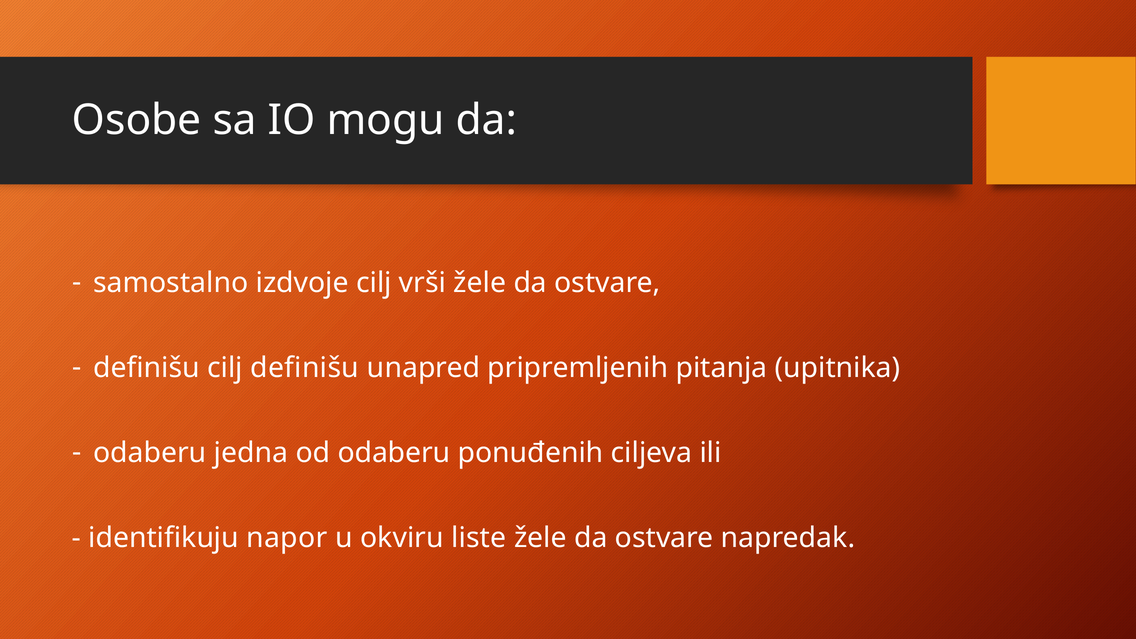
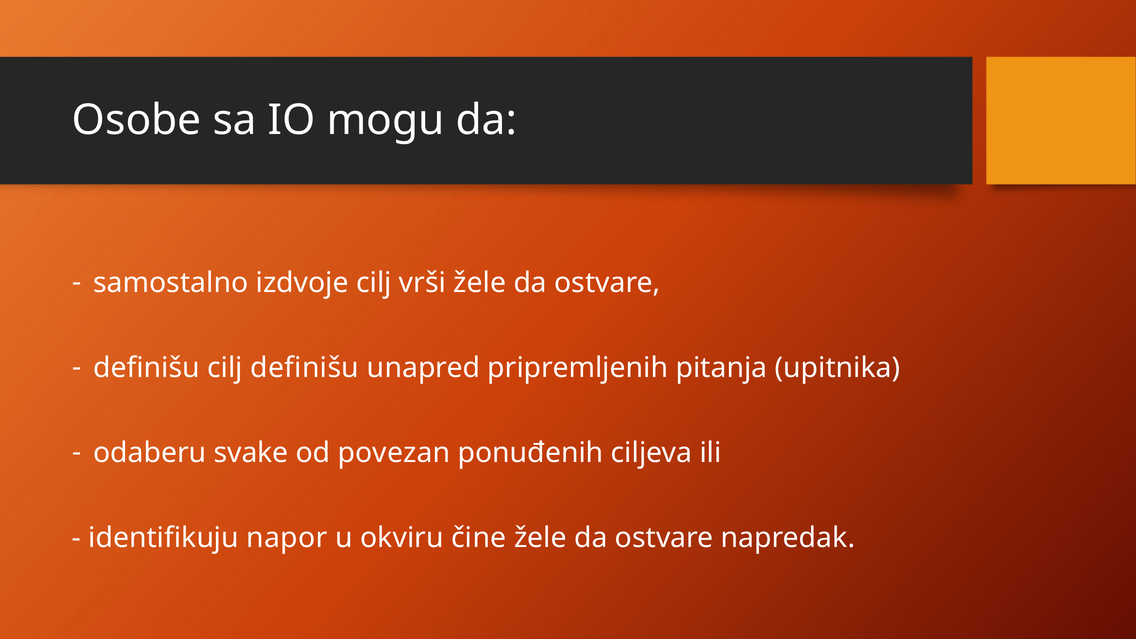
jedna: jedna -> svake (251, 453)
od odaberu: odaberu -> povezan (394, 453)
liste: liste -> čine (479, 538)
